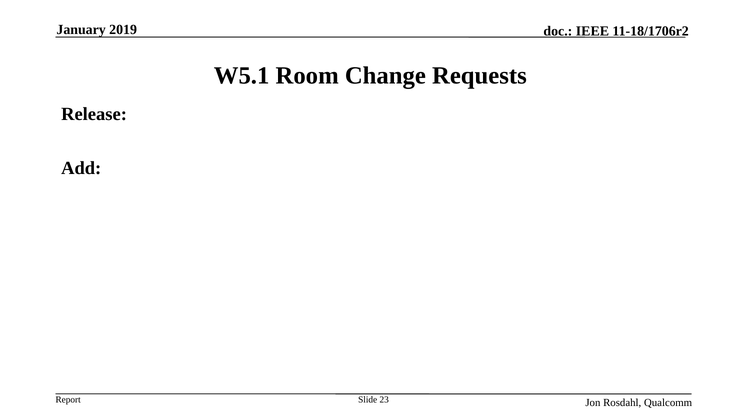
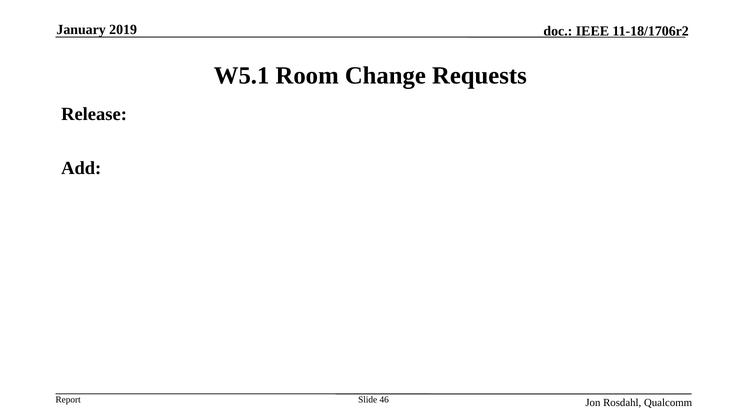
23: 23 -> 46 (384, 400)
